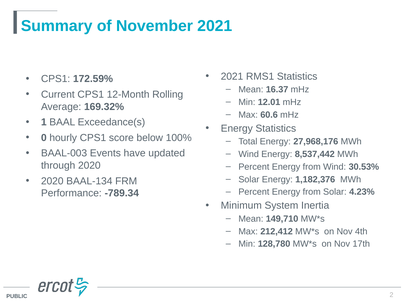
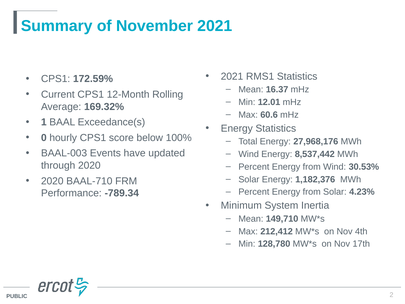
BAAL-134: BAAL-134 -> BAAL-710 (89, 181)
